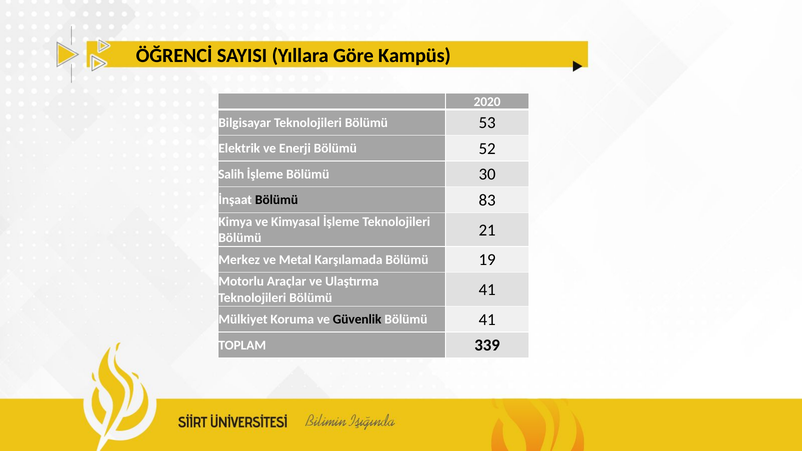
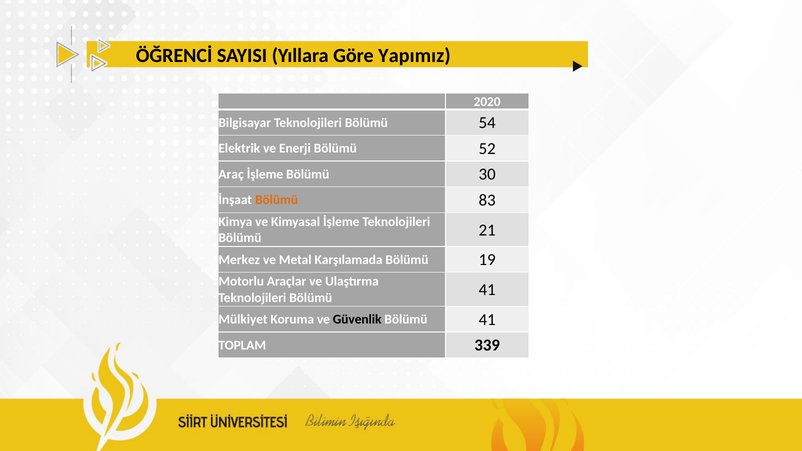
Kampüs: Kampüs -> Yapımız (414, 56)
53: 53 -> 54 (487, 123)
Salih: Salih -> Araç (231, 174)
Bölümü colour: black -> orange (277, 200)
